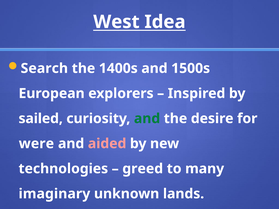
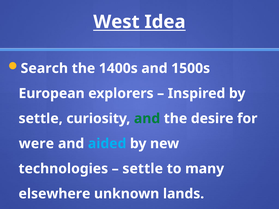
sailed: sailed -> settle (41, 119)
aided colour: pink -> light blue (107, 144)
greed: greed -> settle (143, 169)
imaginary: imaginary -> elsewhere (54, 194)
